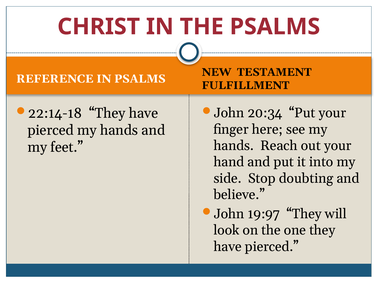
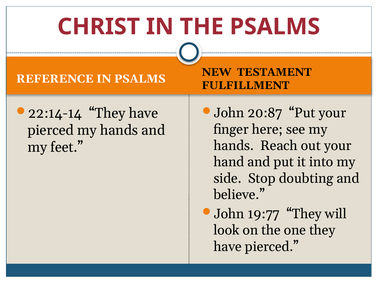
20:34: 20:34 -> 20:87 (265, 113)
22:14-18: 22:14-18 -> 22:14-14 (55, 114)
19:97: 19:97 -> 19:77 (264, 214)
